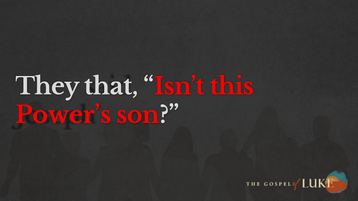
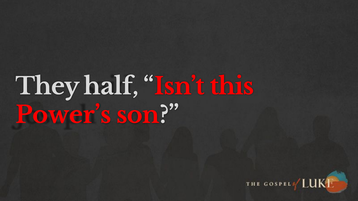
that: that -> half (111, 87)
